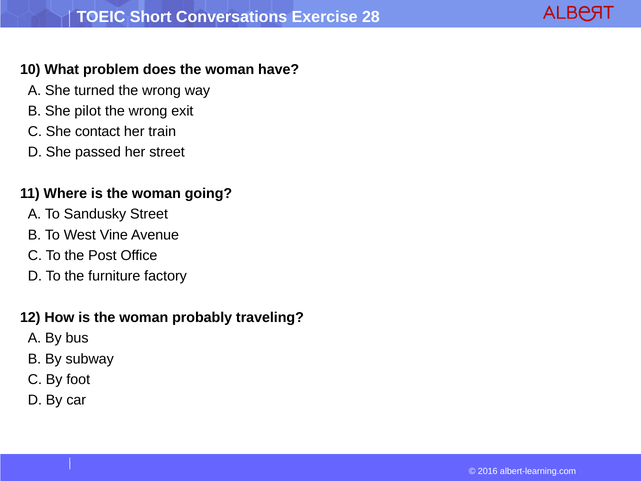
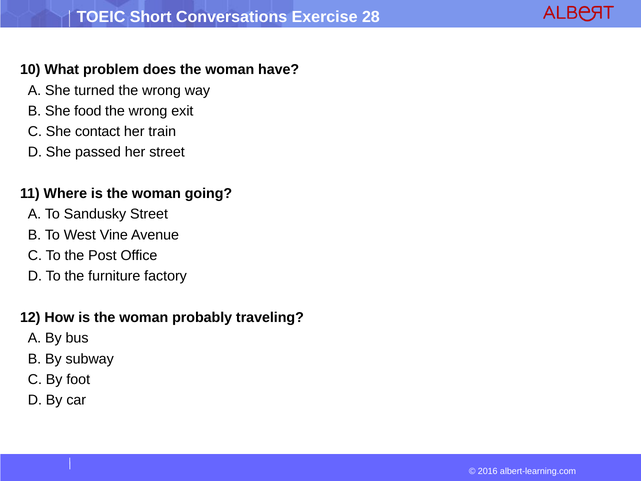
pilot: pilot -> food (88, 111)
